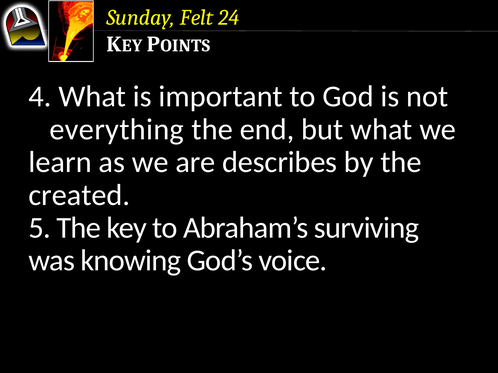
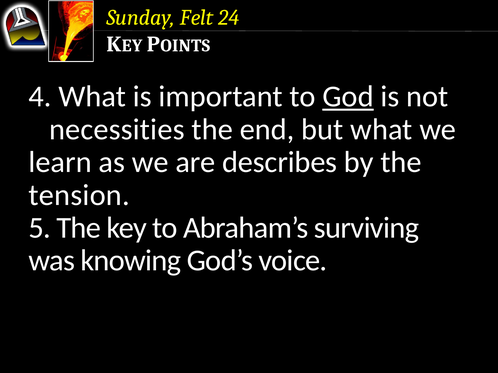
God underline: none -> present (348, 97)
everything: everything -> necessities (117, 130)
created: created -> tension (79, 195)
